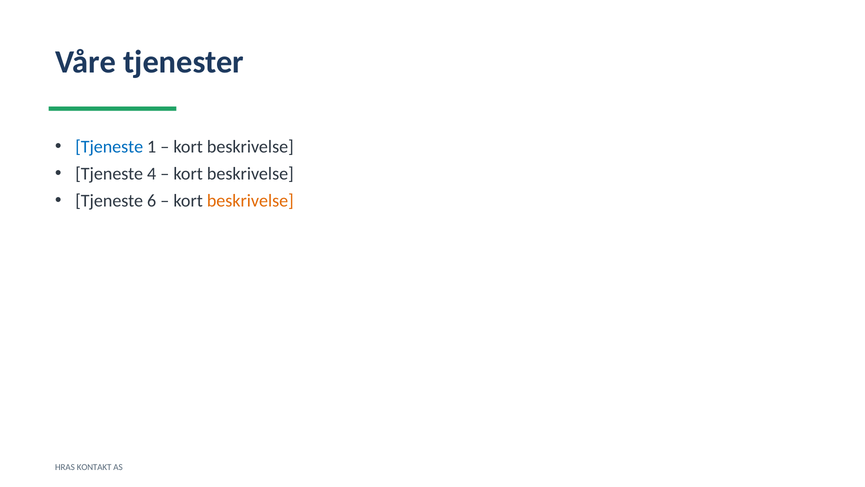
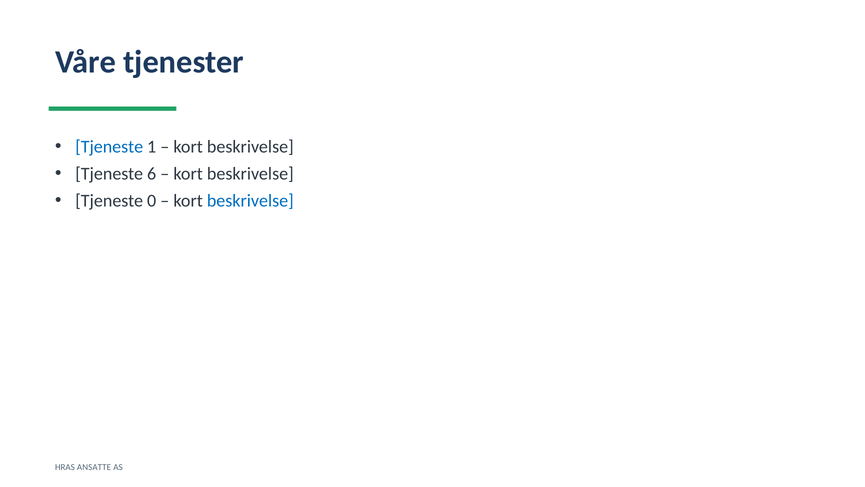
4: 4 -> 6 (152, 174)
6: 6 -> 0 (152, 201)
beskrivelse colour: orange -> blue (250, 201)
KONTAKT: KONTAKT -> ANSATTE (94, 467)
